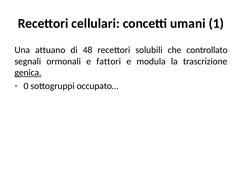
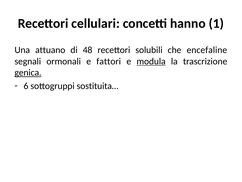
umani: umani -> hanno (188, 23)
controllato: controllato -> encefaline (207, 50)
modula underline: none -> present (151, 61)
0: 0 -> 6 (26, 86)
occupato…: occupato… -> sostituita… (98, 86)
